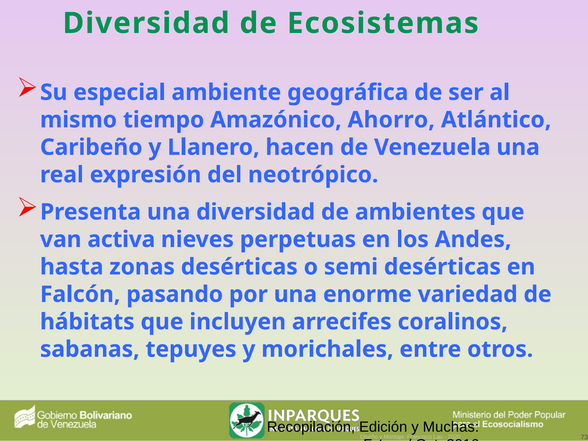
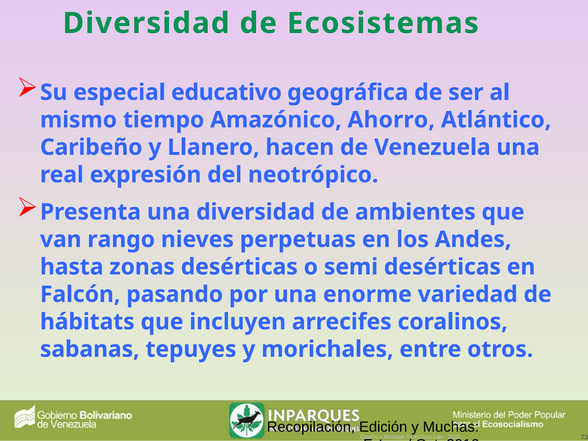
ambiente: ambiente -> educativo (226, 92)
activa: activa -> rango (121, 239)
